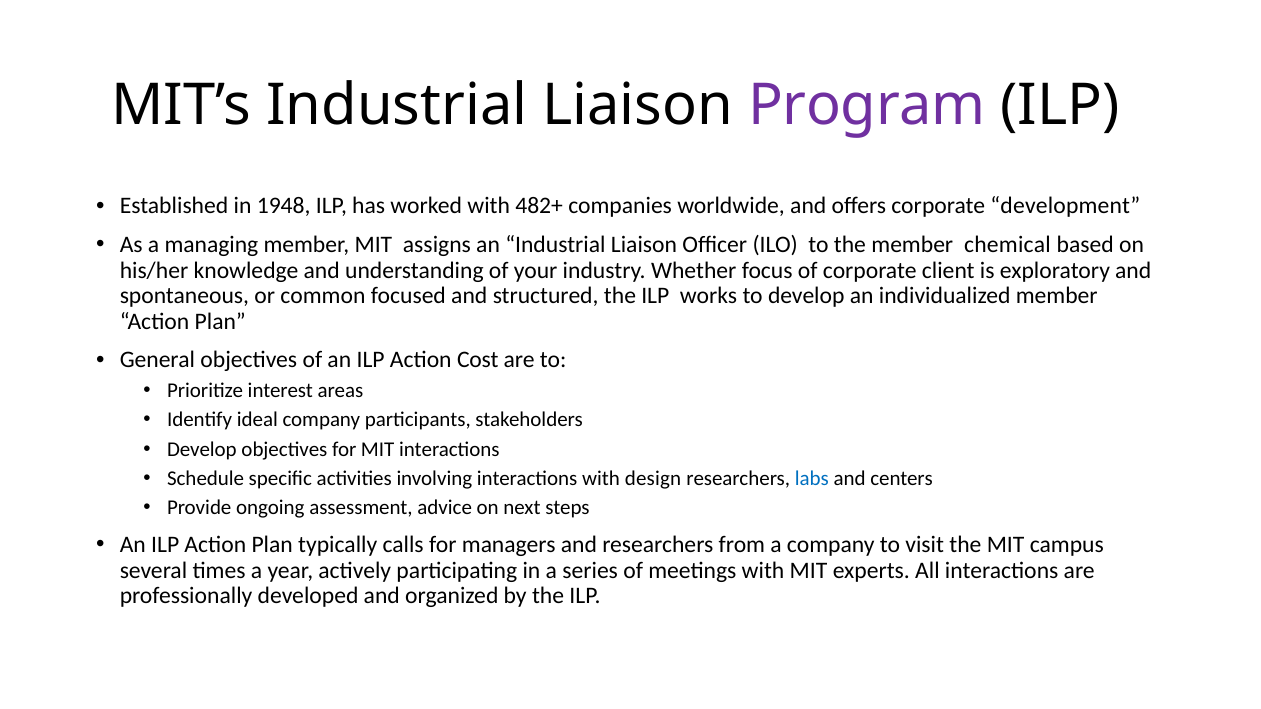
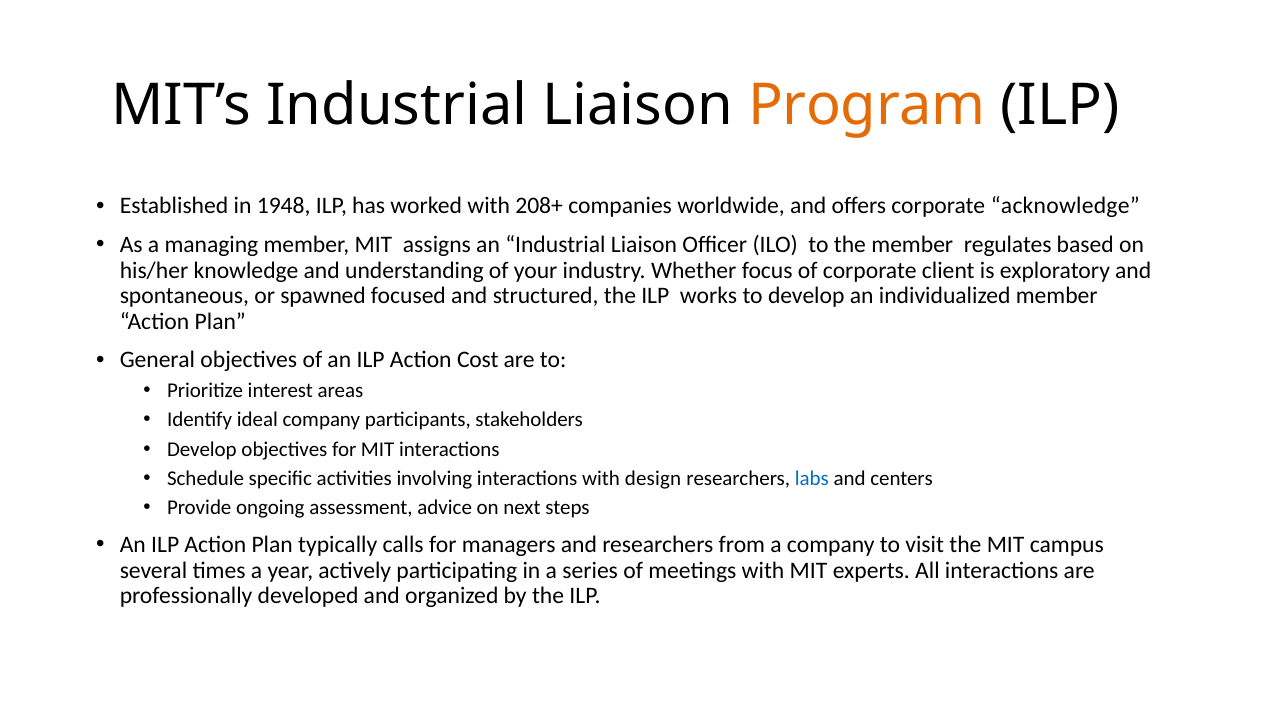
Program colour: purple -> orange (867, 106)
482+: 482+ -> 208+ (539, 206)
development: development -> acknowledge (1065, 206)
chemical: chemical -> regulates (1008, 245)
common: common -> spawned (323, 296)
